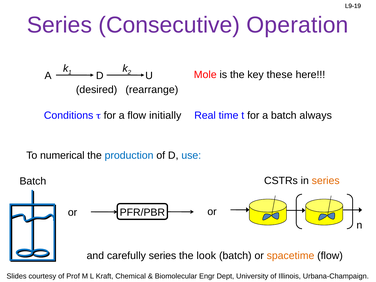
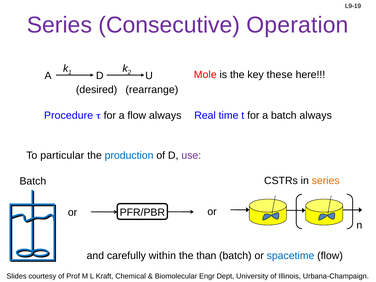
Conditions: Conditions -> Procedure (69, 115)
flow initially: initially -> always (165, 115)
numerical: numerical -> particular (62, 155)
use colour: blue -> purple (191, 155)
carefully series: series -> within (162, 256)
look: look -> than (206, 256)
spacetime colour: orange -> blue (291, 256)
